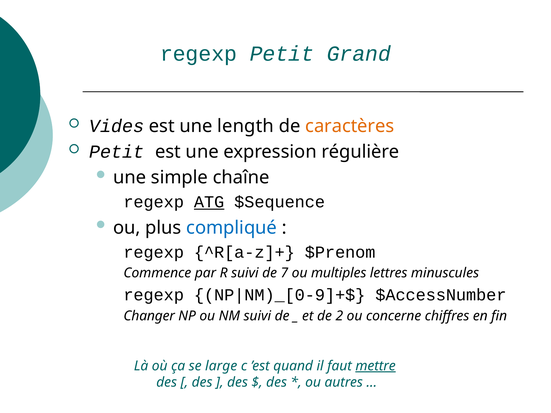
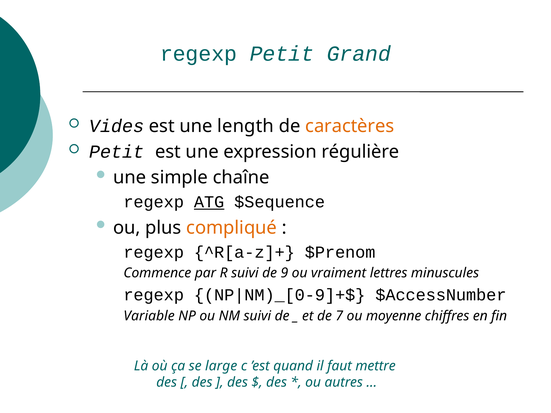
compliqué colour: blue -> orange (232, 228)
7: 7 -> 9 (284, 273)
multiples: multiples -> vraiment (339, 273)
Changer: Changer -> Variable (149, 316)
2: 2 -> 7 (339, 316)
concerne: concerne -> moyenne (394, 316)
mettre underline: present -> none (376, 366)
